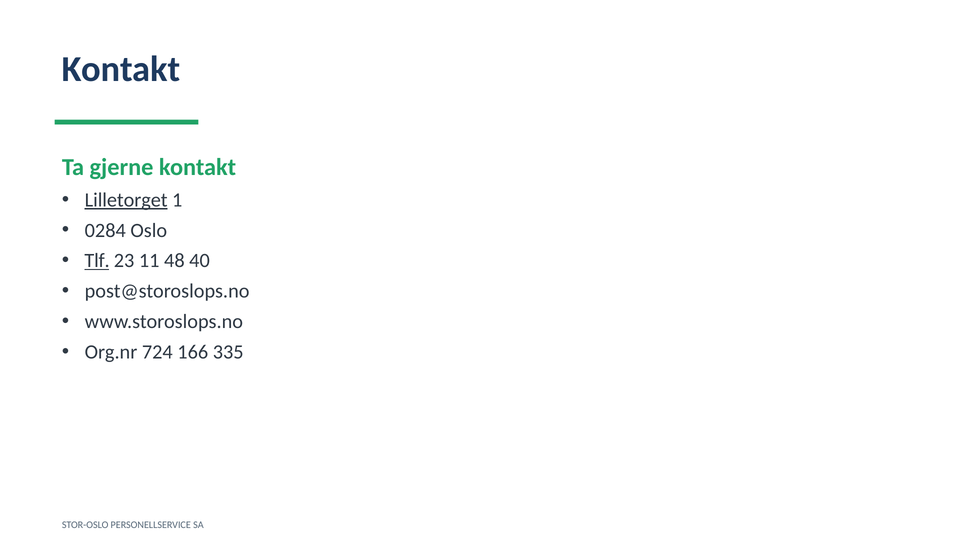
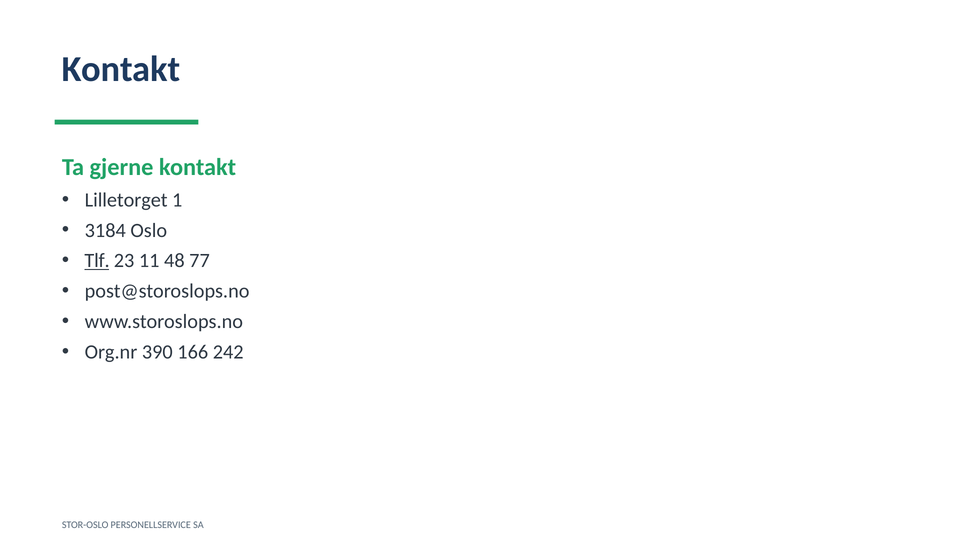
Lilletorget underline: present -> none (126, 200)
0284: 0284 -> 3184 (105, 231)
40: 40 -> 77 (200, 261)
724: 724 -> 390 (157, 352)
335: 335 -> 242 (228, 352)
